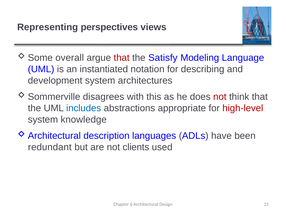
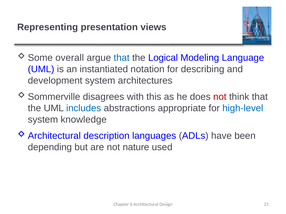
perspectives: perspectives -> presentation (109, 27)
that colour: red -> blue (122, 58)
Satisfy: Satisfy -> Logical (163, 58)
high-level colour: red -> blue (243, 108)
redundant: redundant -> depending (50, 147)
clients: clients -> nature (136, 147)
